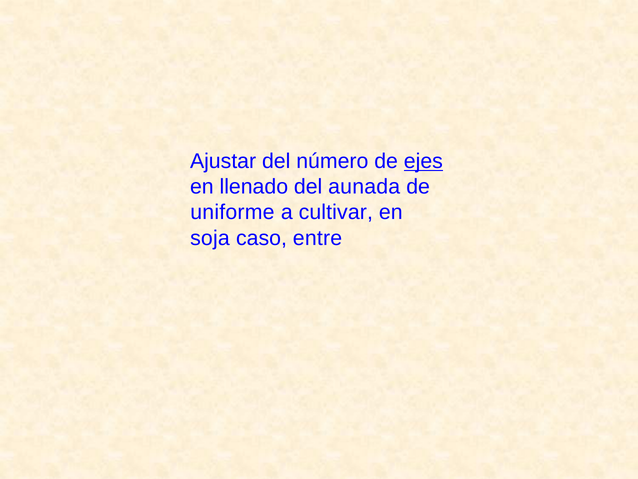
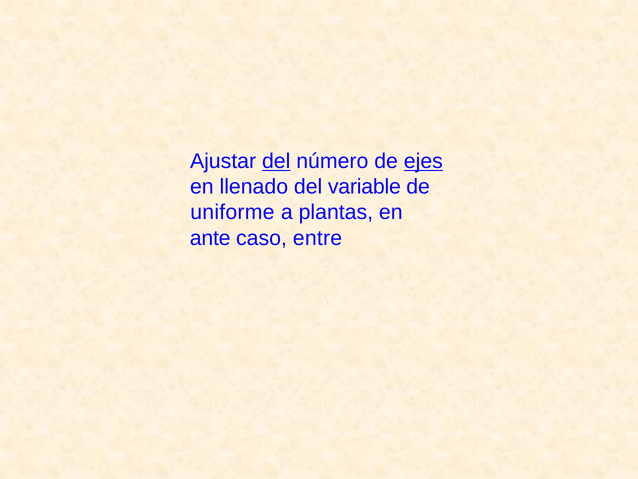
del underline: none -> present (276, 161)
aunada: aunada -> variable (364, 187)
cultivar: cultivar -> plantas (336, 212)
soja: soja -> ante (210, 238)
